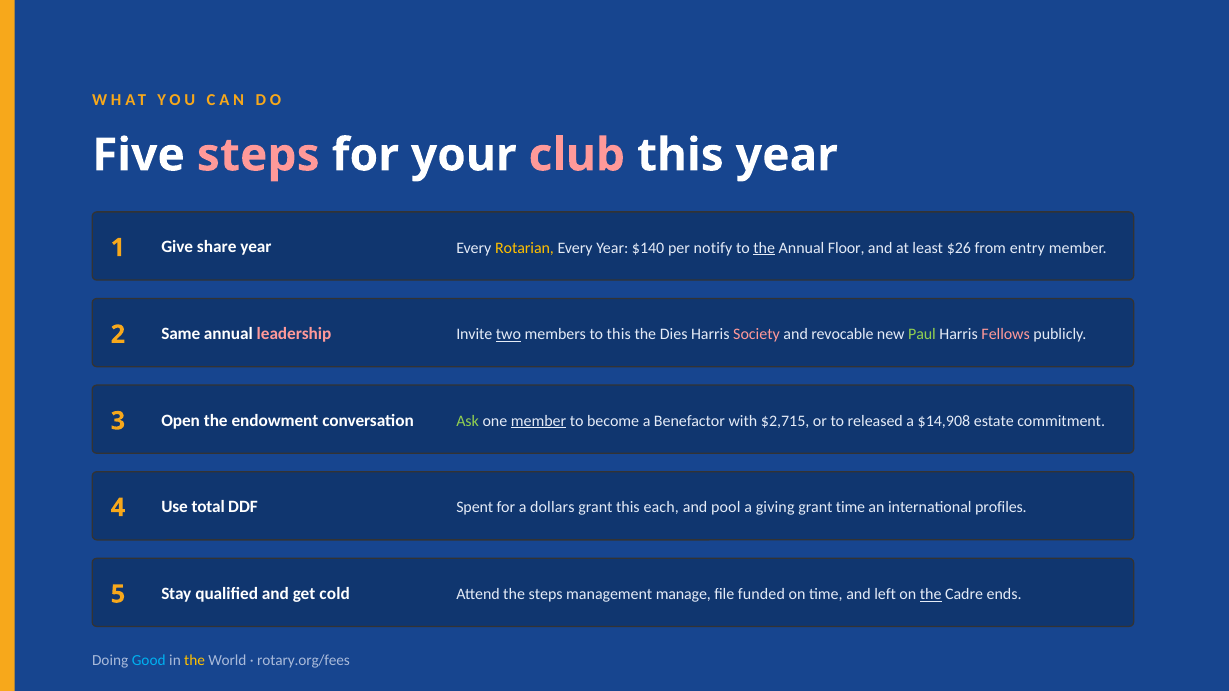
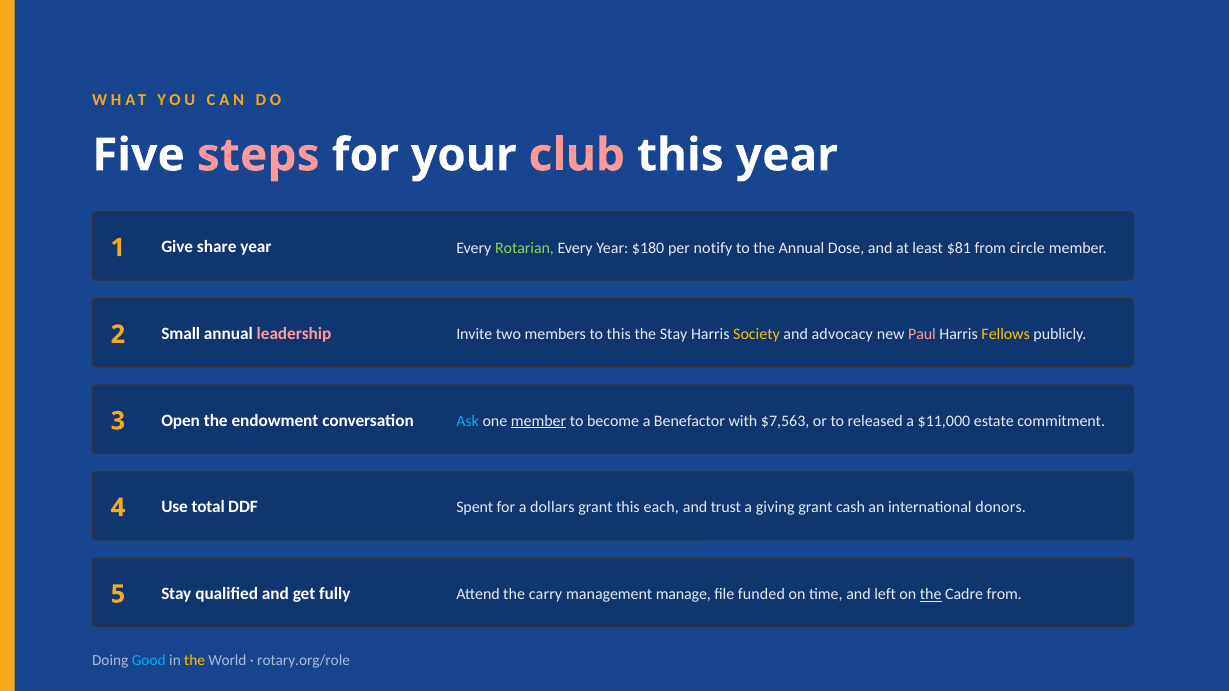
Rotarian colour: yellow -> light green (525, 248)
$140: $140 -> $180 (648, 248)
the underline: present -> none (764, 248)
Floor: Floor -> Dose (846, 248)
$26: $26 -> $81 (959, 248)
entry: entry -> circle (1027, 248)
Same: Same -> Small (181, 334)
two underline: present -> none (508, 334)
the Dies: Dies -> Stay (674, 334)
Society colour: pink -> yellow (757, 334)
revocable: revocable -> advocacy (842, 334)
Paul colour: light green -> pink (922, 334)
Fellows colour: pink -> yellow (1006, 334)
Ask colour: light green -> light blue (468, 421)
$2,715: $2,715 -> $7,563 (785, 421)
$14,908: $14,908 -> $11,000 (944, 421)
pool: pool -> trust (726, 508)
grant time: time -> cash (850, 508)
profiles: profiles -> donors (1001, 508)
cold: cold -> fully (335, 594)
the steps: steps -> carry (546, 594)
Cadre ends: ends -> from (1004, 594)
rotary.org/fees: rotary.org/fees -> rotary.org/role (304, 661)
